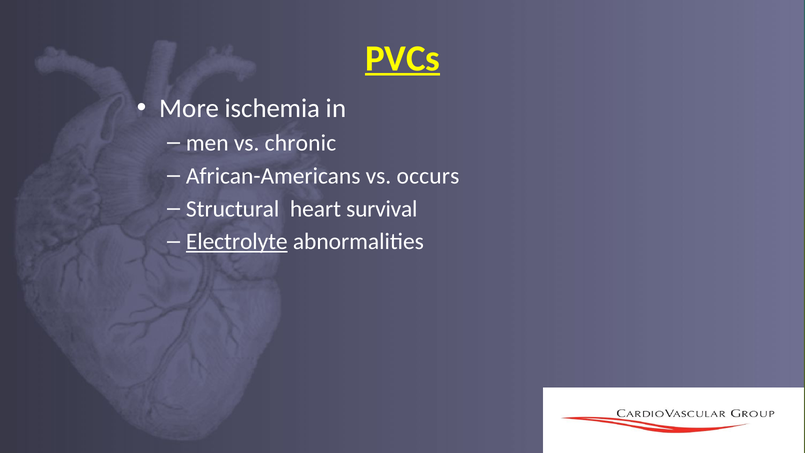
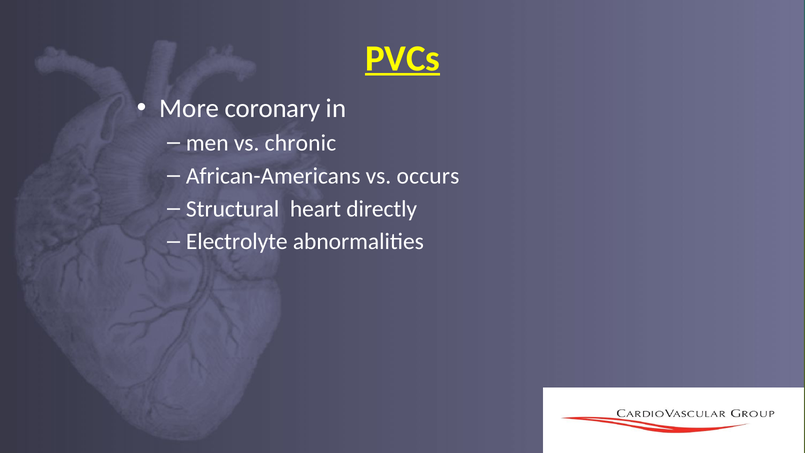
ischemia: ischemia -> coronary (273, 108)
survival: survival -> directly (382, 209)
Electrolyte underline: present -> none (237, 242)
